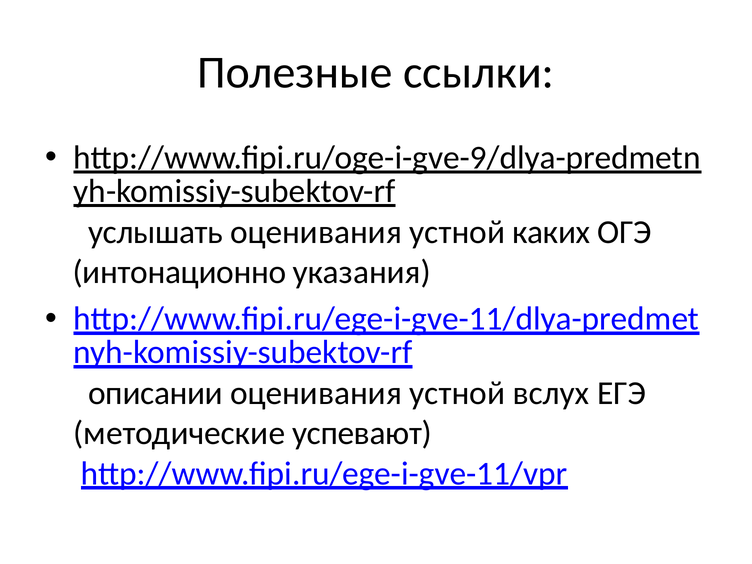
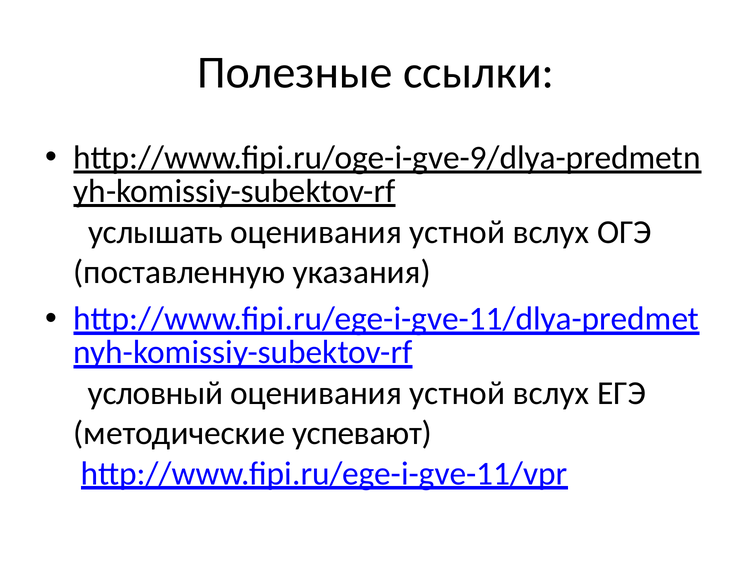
каких: каких -> вслух (551, 232)
интонационно: интонационно -> поставленную (179, 272)
описании: описании -> условный (156, 393)
